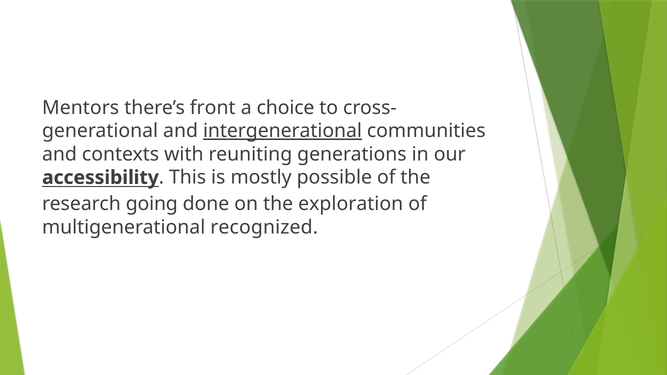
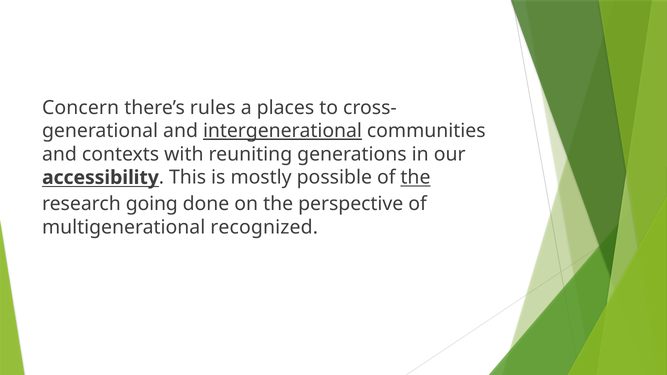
Mentors: Mentors -> Concern (81, 108)
front: front -> rules (213, 108)
choice: choice -> places (285, 108)
the underline: none -> present (415, 178)
exploration: exploration -> perspective (351, 204)
